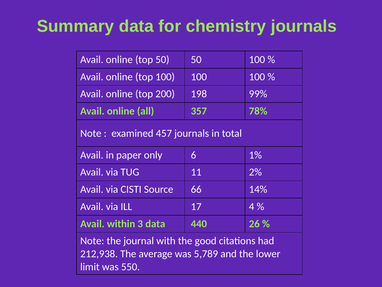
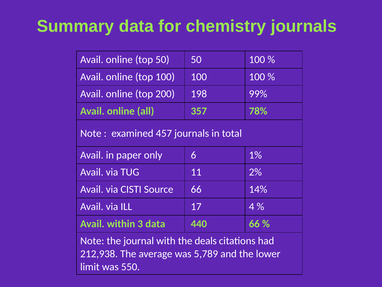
440 26: 26 -> 66 (254, 223)
good: good -> deals (206, 240)
